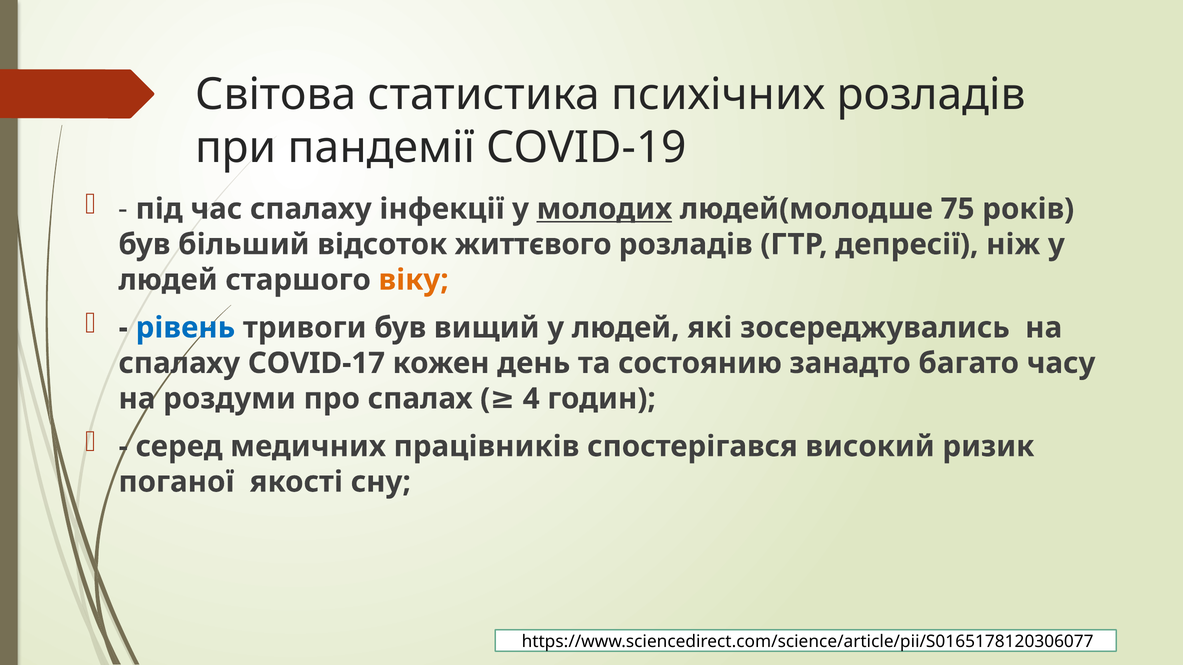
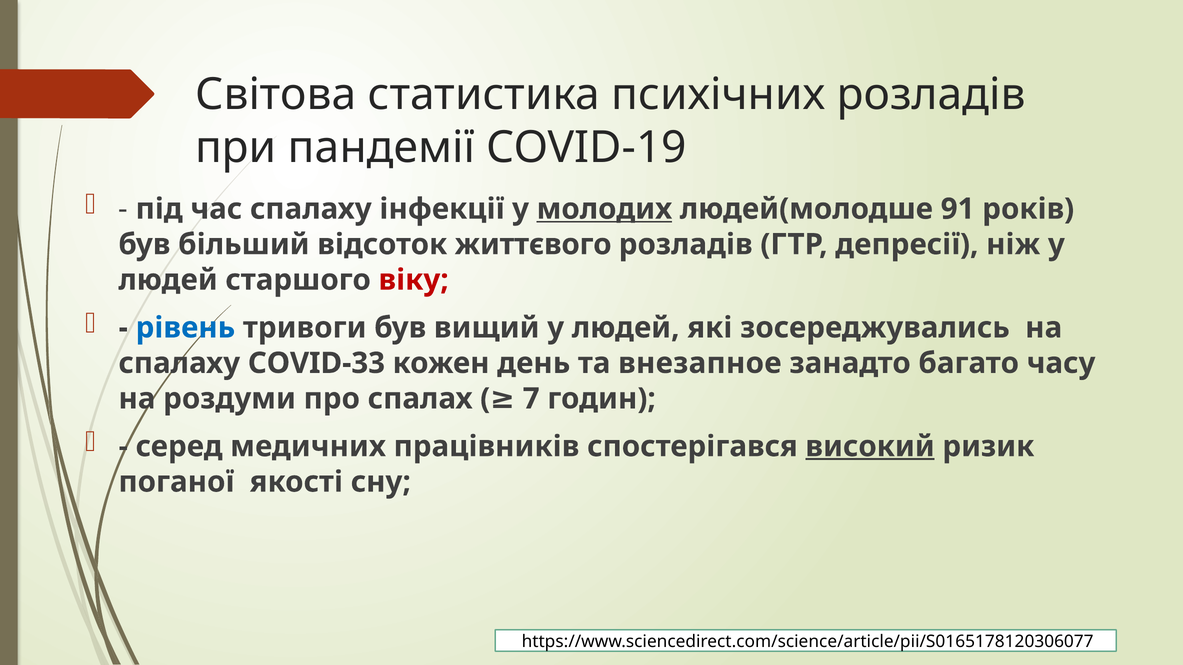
75: 75 -> 91 (958, 209)
віку colour: orange -> red (414, 280)
COVID-17: COVID-17 -> COVID-33 (316, 363)
состоянию: состоянию -> внезапное (700, 363)
4: 4 -> 7 (531, 399)
високий underline: none -> present (870, 447)
